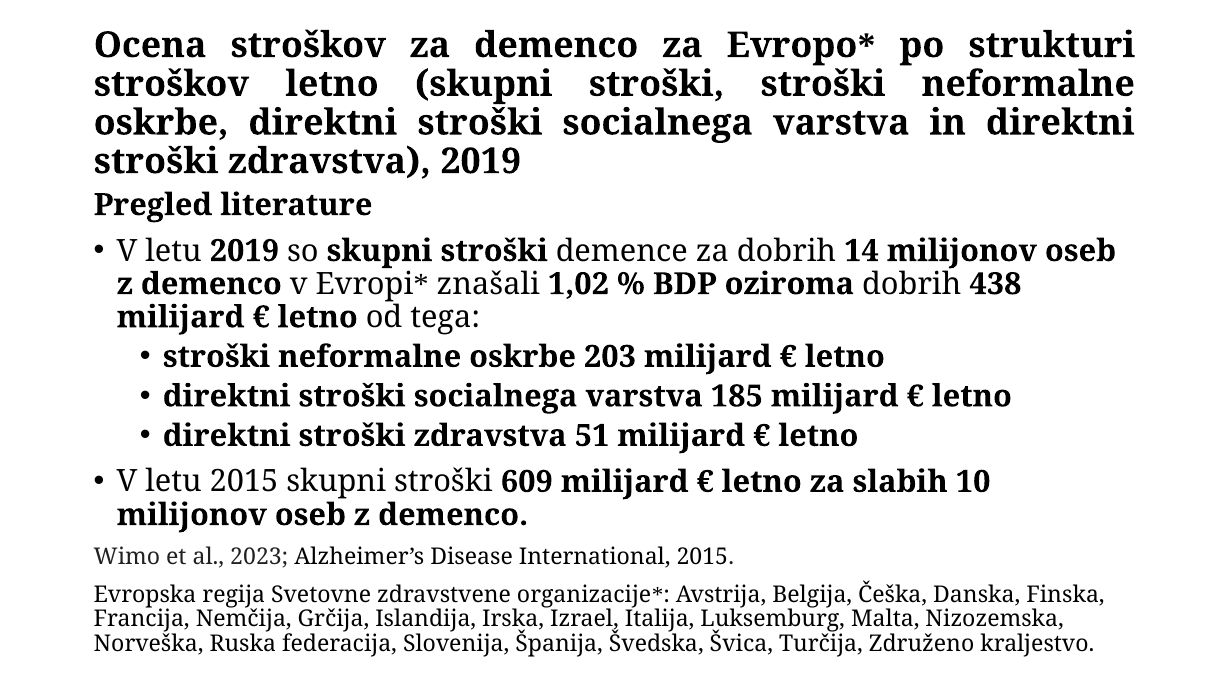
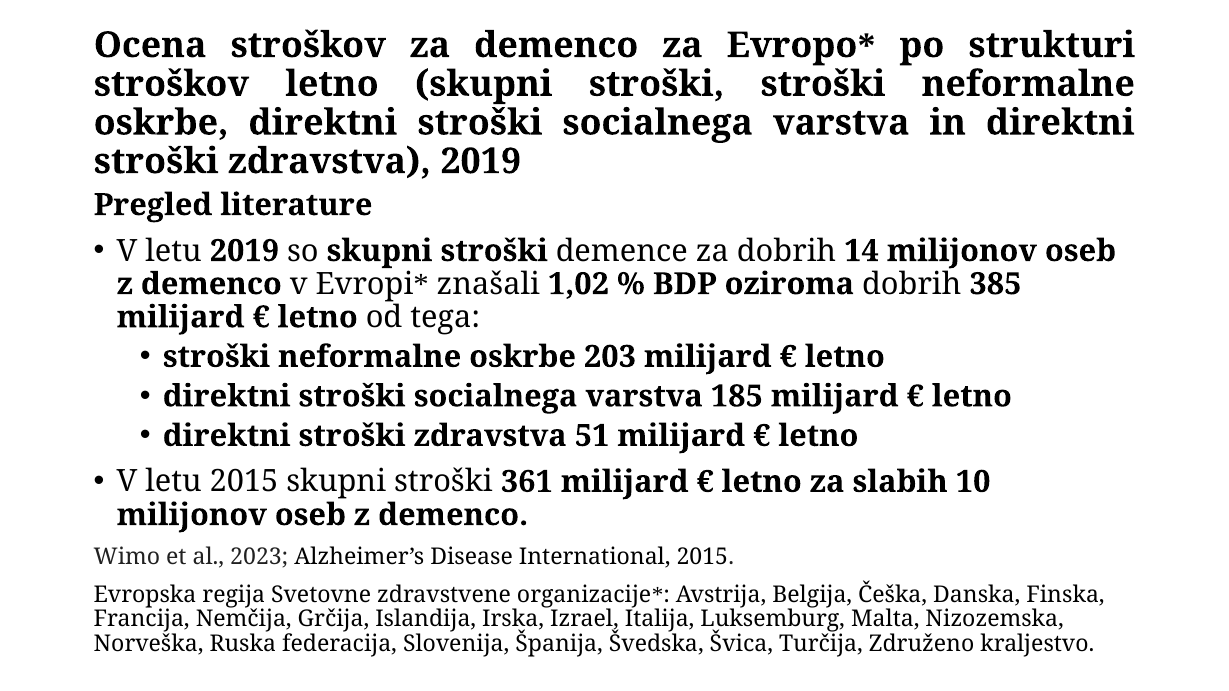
438: 438 -> 385 (995, 284)
609: 609 -> 361 (527, 482)
